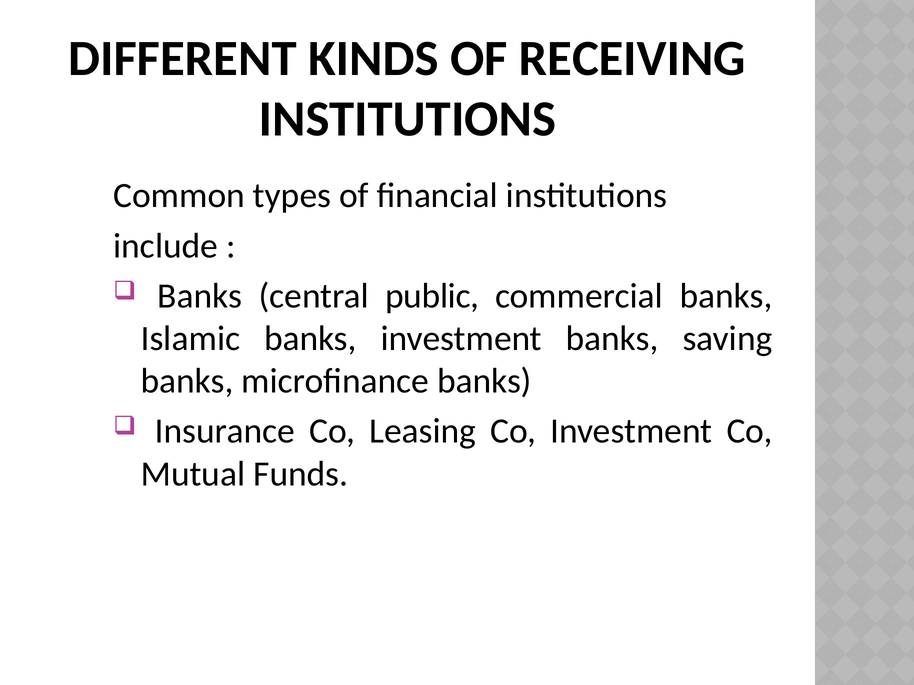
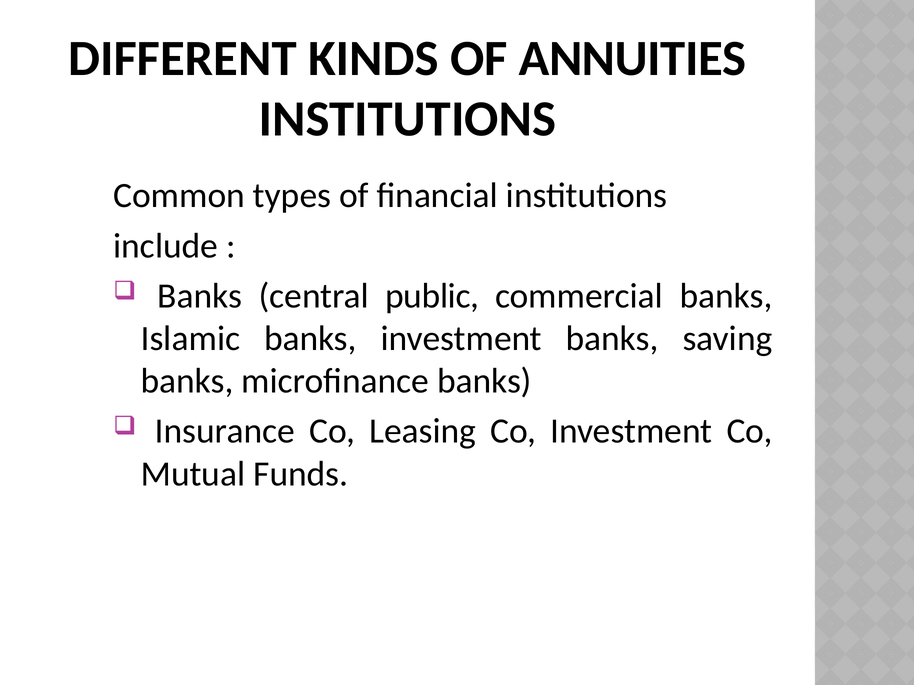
RECEIVING: RECEIVING -> ANNUITIES (633, 58)
